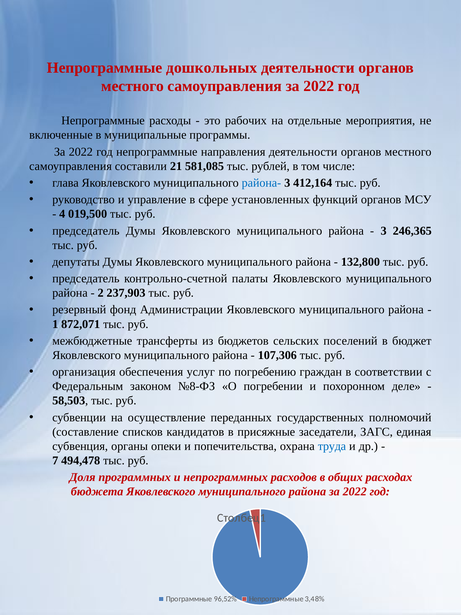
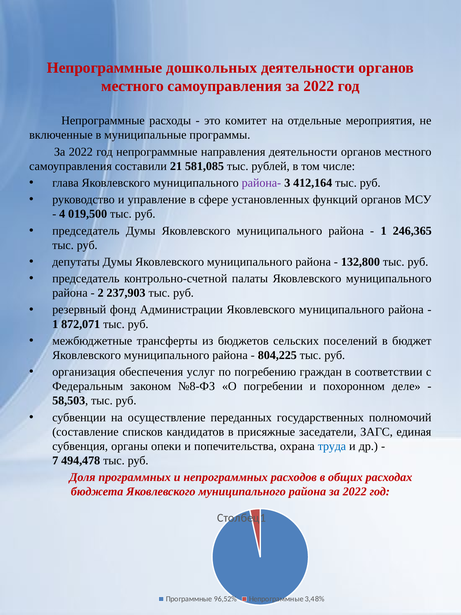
рабочих: рабочих -> комитет (246, 121)
района- colour: blue -> purple (261, 183)
3: 3 -> 1 (384, 231)
107,306: 107,306 -> 804,225 (277, 355)
